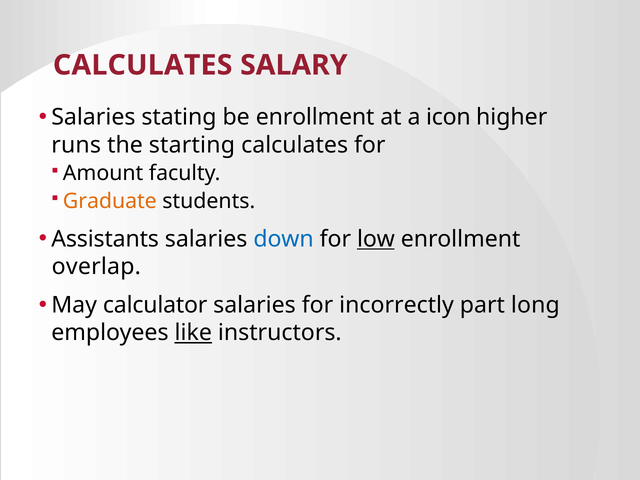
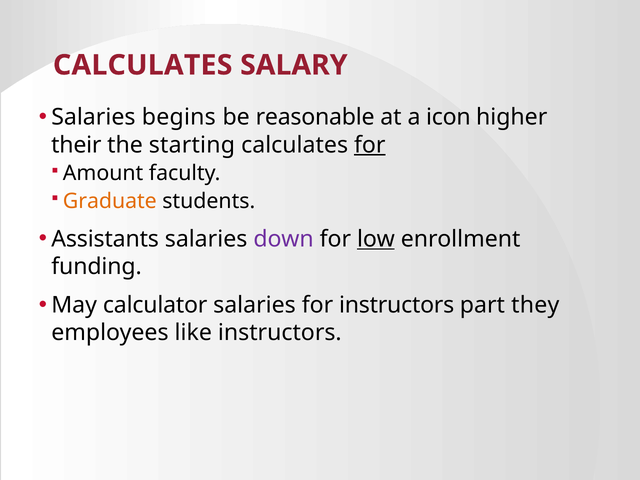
stating: stating -> begins (179, 117)
be enrollment: enrollment -> reasonable (315, 117)
runs: runs -> their (76, 145)
for underline: none -> present (370, 145)
down colour: blue -> purple (284, 239)
overlap: overlap -> funding (97, 267)
for incorrectly: incorrectly -> instructors (397, 305)
long: long -> they (535, 305)
like underline: present -> none (193, 333)
